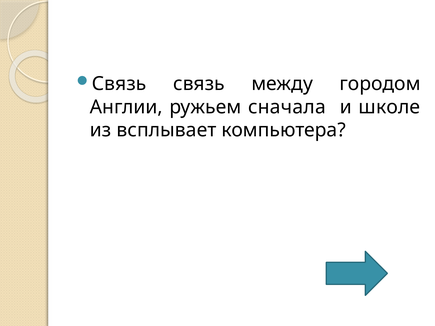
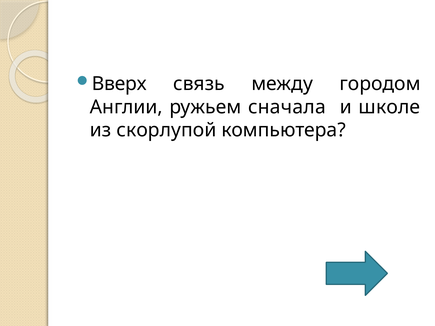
Связь: Связь -> Вверх (119, 84)
всплывает: всплывает -> скорлупой (166, 130)
